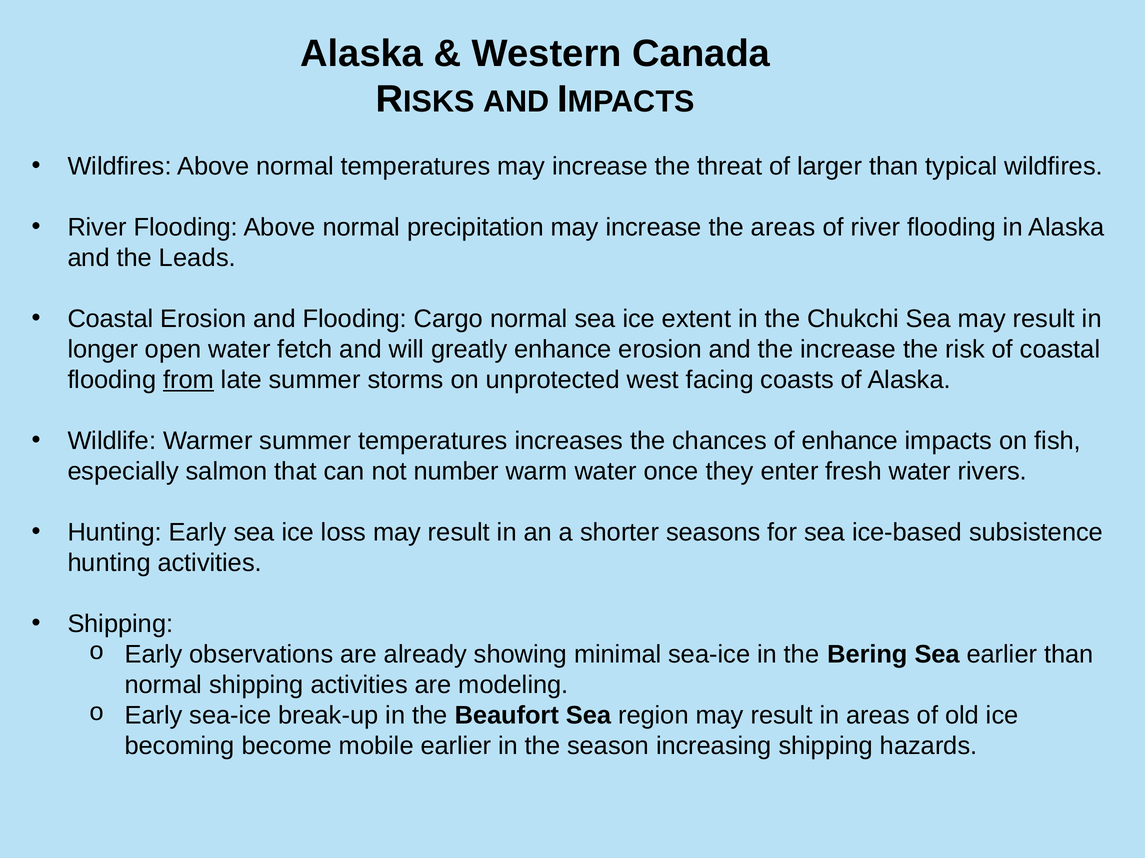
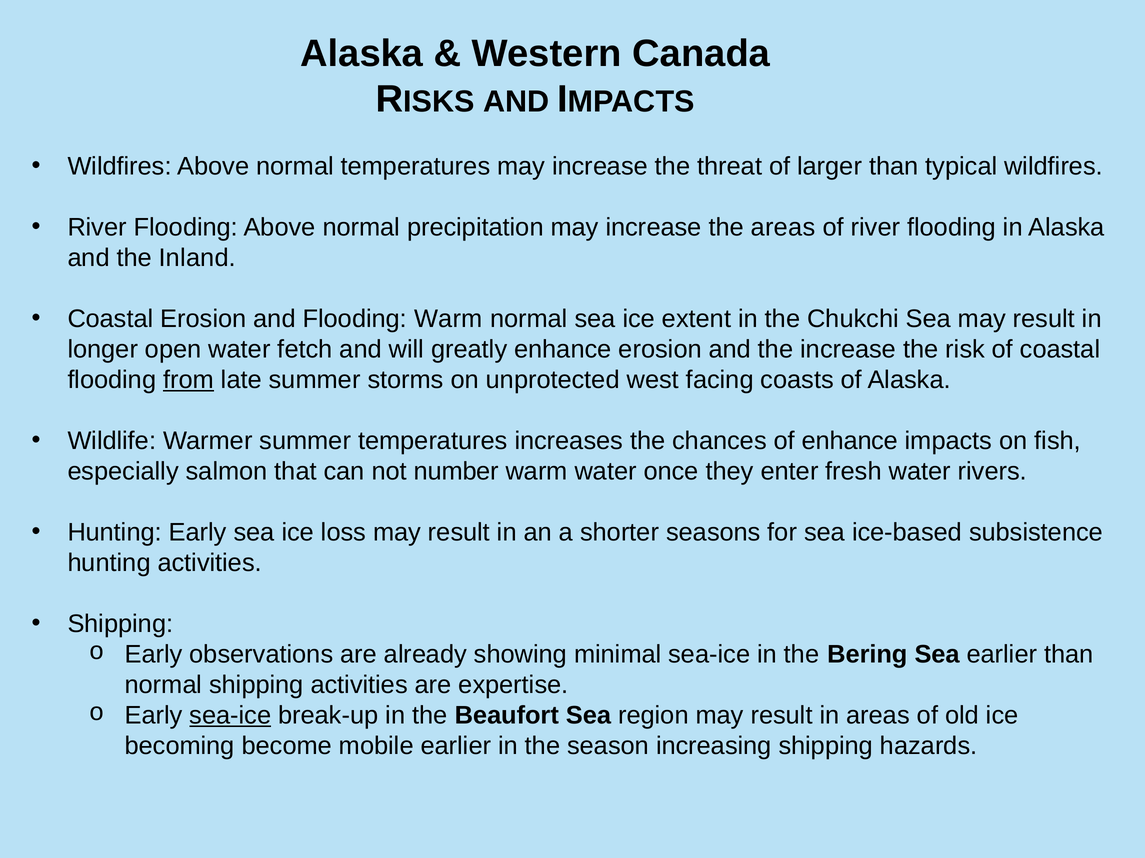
Leads: Leads -> Inland (197, 258)
Flooding Cargo: Cargo -> Warm (448, 319)
modeling: modeling -> expertise (513, 685)
sea-ice underline: none -> present (230, 716)
